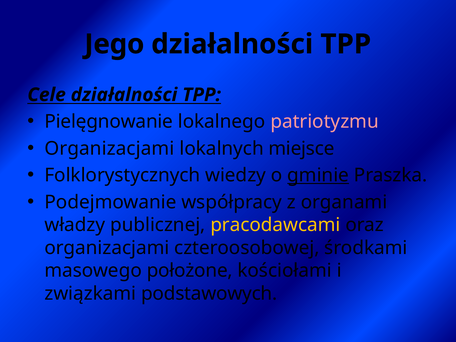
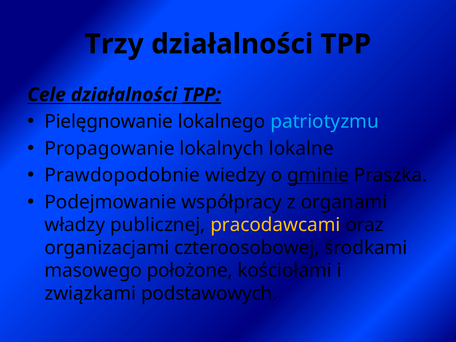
Jego: Jego -> Trzy (114, 44)
TPP underline: none -> present (202, 95)
patriotyzmu colour: pink -> light blue (325, 122)
Organizacjami: Organizacjami -> Propagowanie (109, 149)
miejsce: miejsce -> lokalne (301, 149)
Folklorystycznych: Folklorystycznych -> Prawdopodobnie (122, 175)
